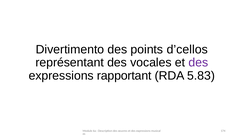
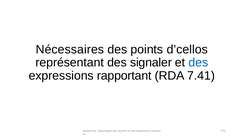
Divertimento: Divertimento -> Nécessaires (70, 50)
vocales: vocales -> signaler (151, 63)
des colour: purple -> blue (198, 63)
5.83: 5.83 -> 7.41 (201, 76)
